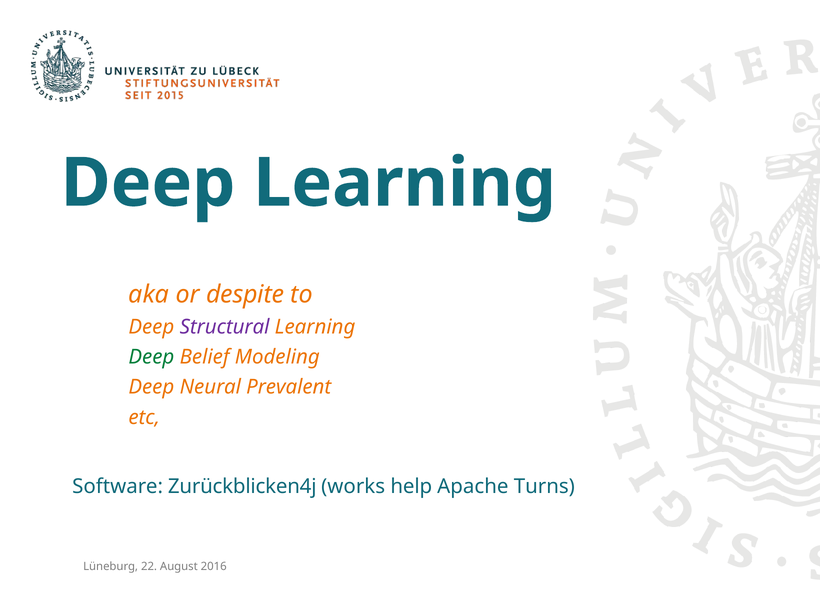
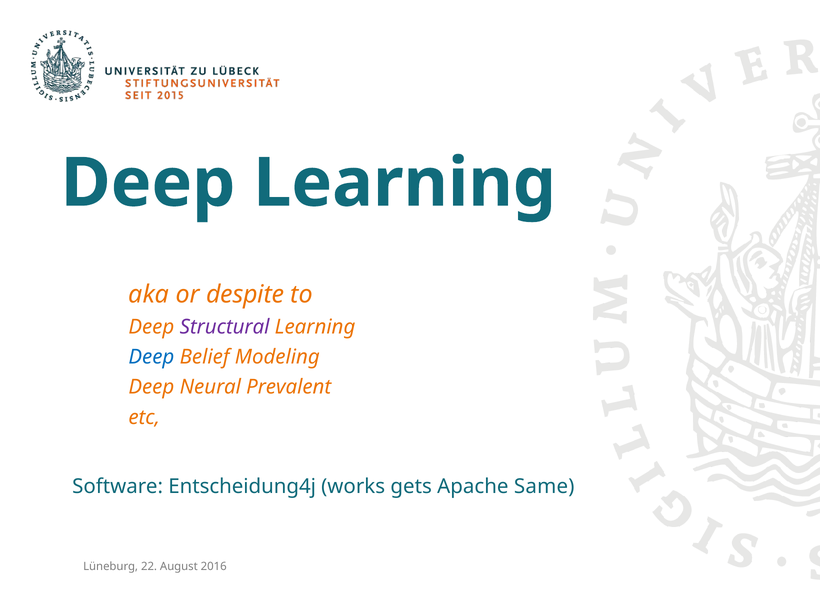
Deep colour: green -> blue (151, 357)
Zurückblicken4j: Zurückblicken4j -> Entscheidung4j (242, 487)
help: help -> gets (411, 487)
Turns: Turns -> Same (544, 487)
